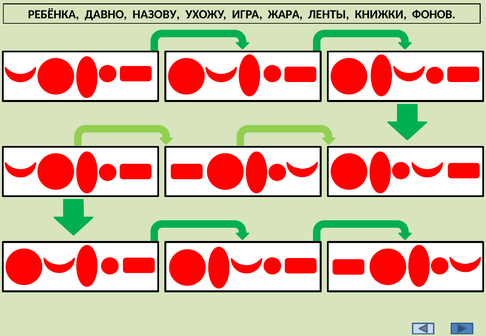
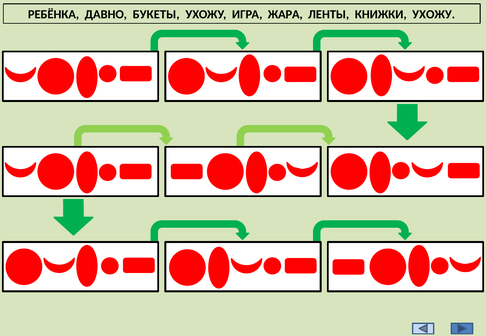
НАЗОВУ: НАЗОВУ -> БУКЕТЫ (156, 15)
КНИЖКИ ФОНОВ: ФОНОВ -> УХОЖУ (434, 15)
